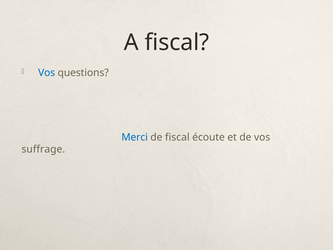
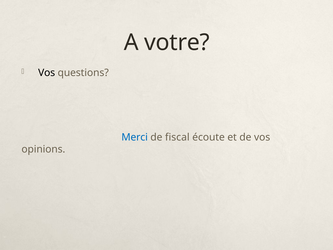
A fiscal: fiscal -> votre (177, 42)
Vos colour: blue -> black (47, 73)
suffrage: suffrage -> opinions (43, 149)
